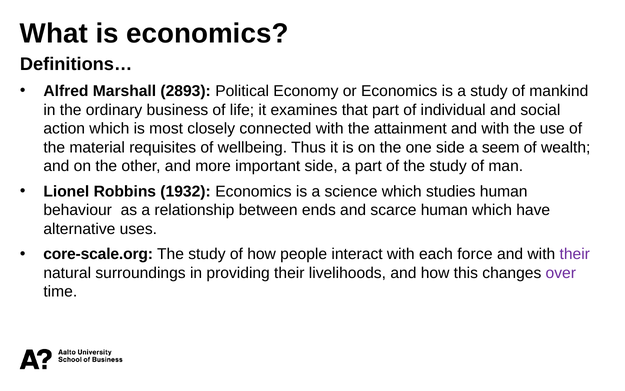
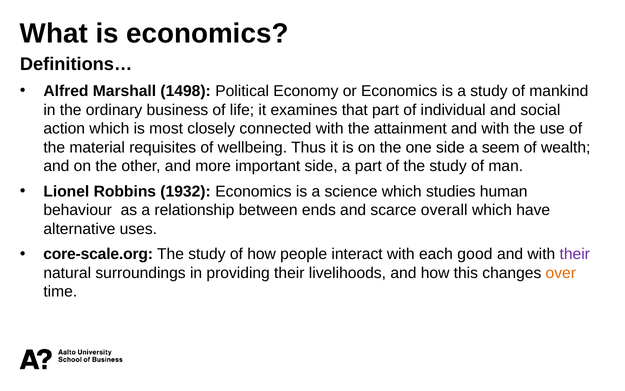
2893: 2893 -> 1498 (186, 91)
scarce human: human -> overall (444, 210)
force: force -> good (475, 254)
over colour: purple -> orange (561, 273)
